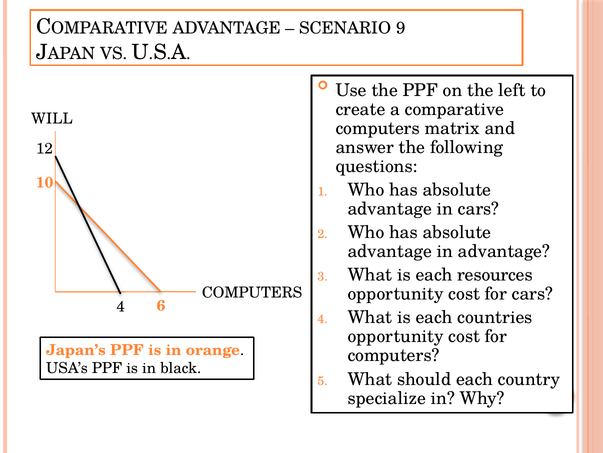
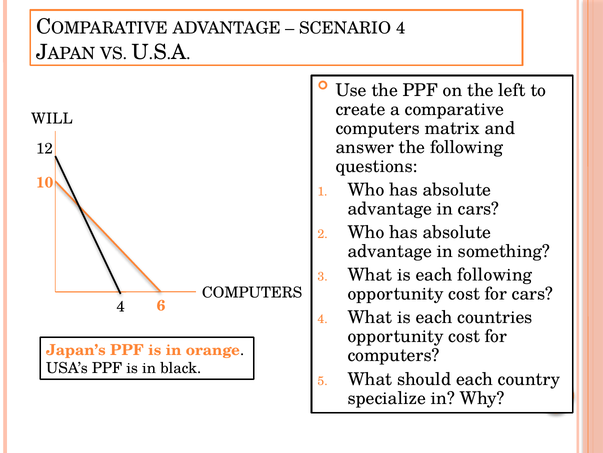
SCENARIO 9: 9 -> 4 (401, 28)
in advantage: advantage -> something (504, 251)
each resources: resources -> following (495, 275)
